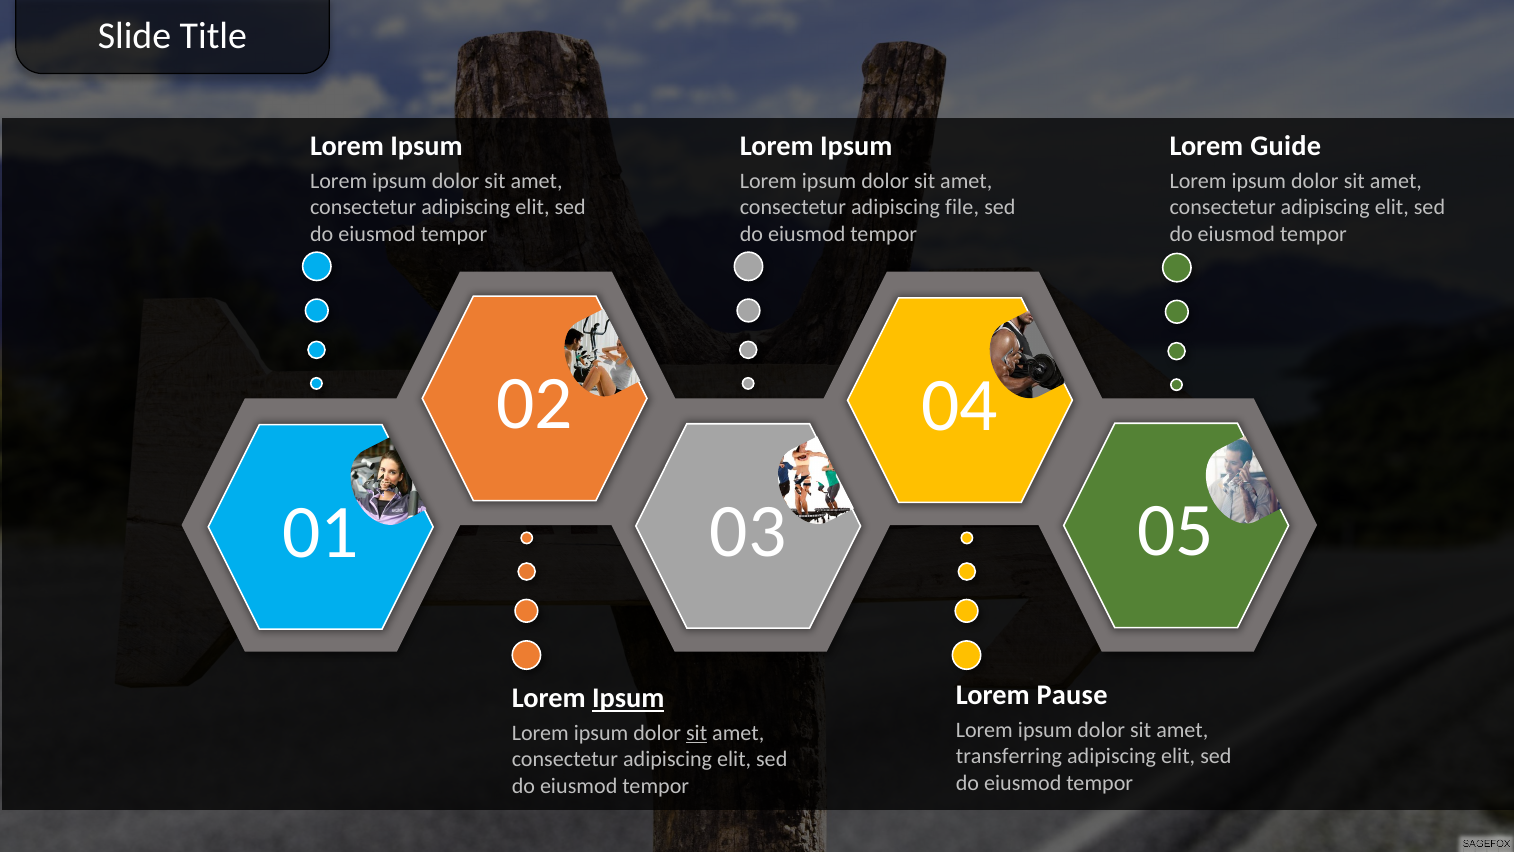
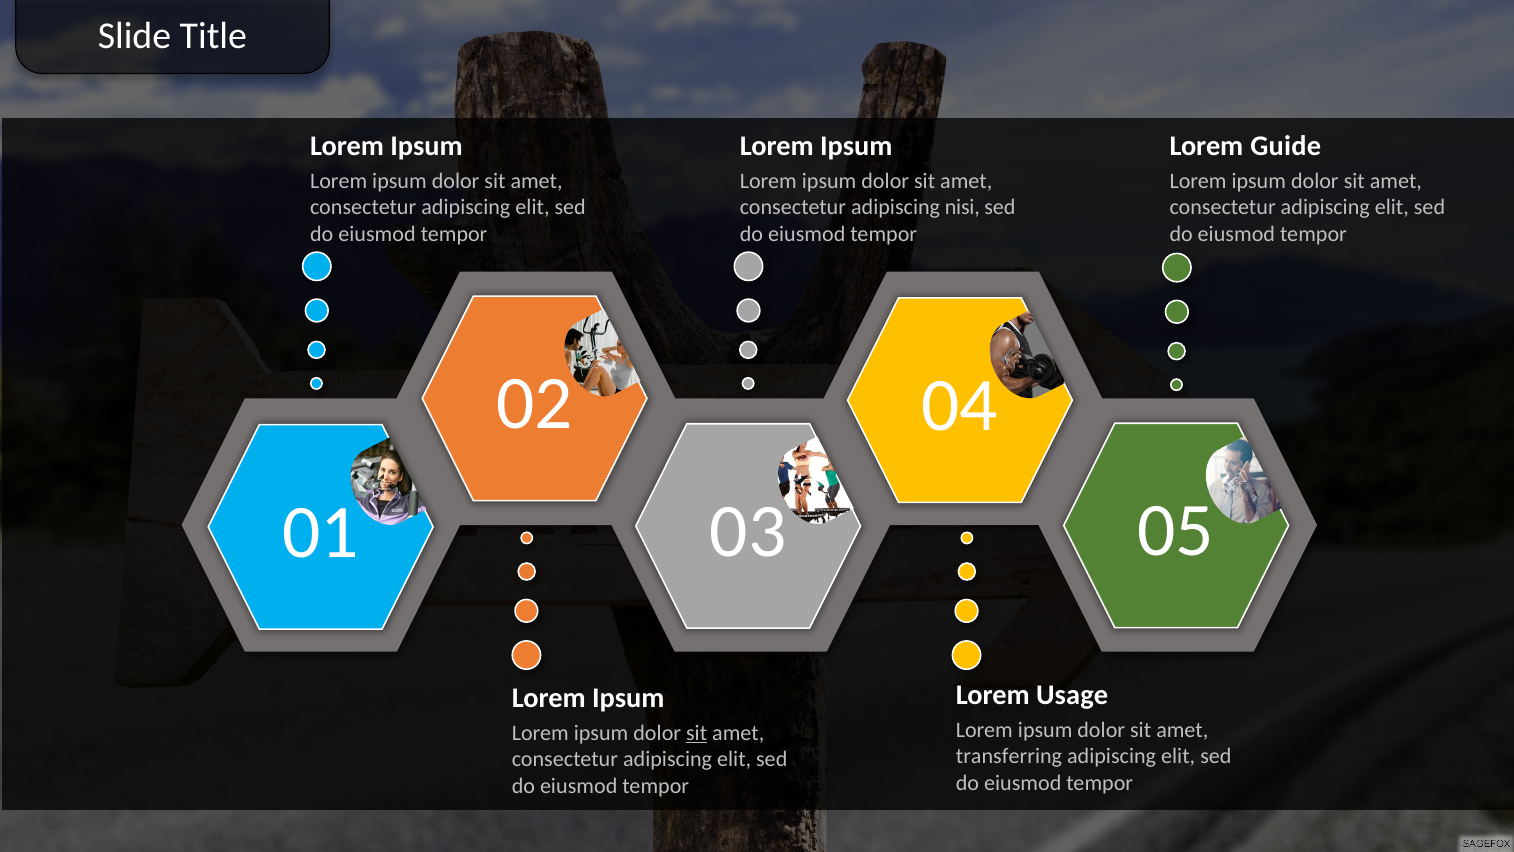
file: file -> nisi (962, 207)
Pause: Pause -> Usage (1072, 695)
Ipsum underline: present -> none (628, 698)
